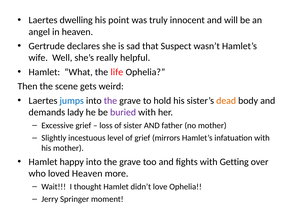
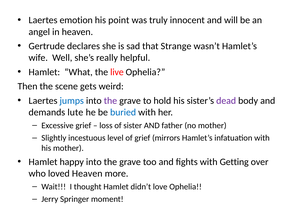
dwelling: dwelling -> emotion (76, 20)
Suspect: Suspect -> Strange (176, 46)
life: life -> live (117, 72)
dead colour: orange -> purple (226, 101)
lady: lady -> lute (75, 113)
buried colour: purple -> blue (123, 113)
